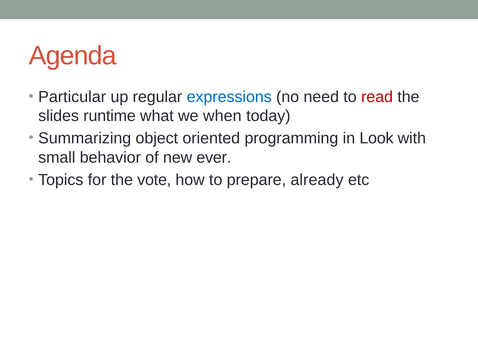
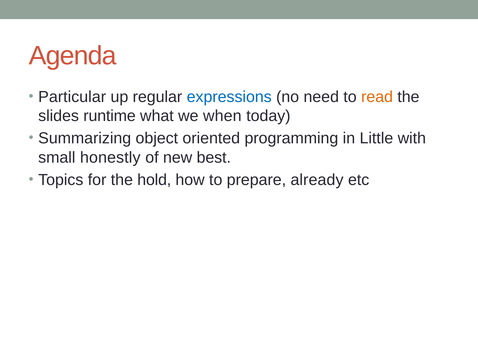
read colour: red -> orange (377, 97)
Look: Look -> Little (376, 138)
behavior: behavior -> honestly (110, 157)
ever: ever -> best (214, 157)
vote: vote -> hold (154, 180)
